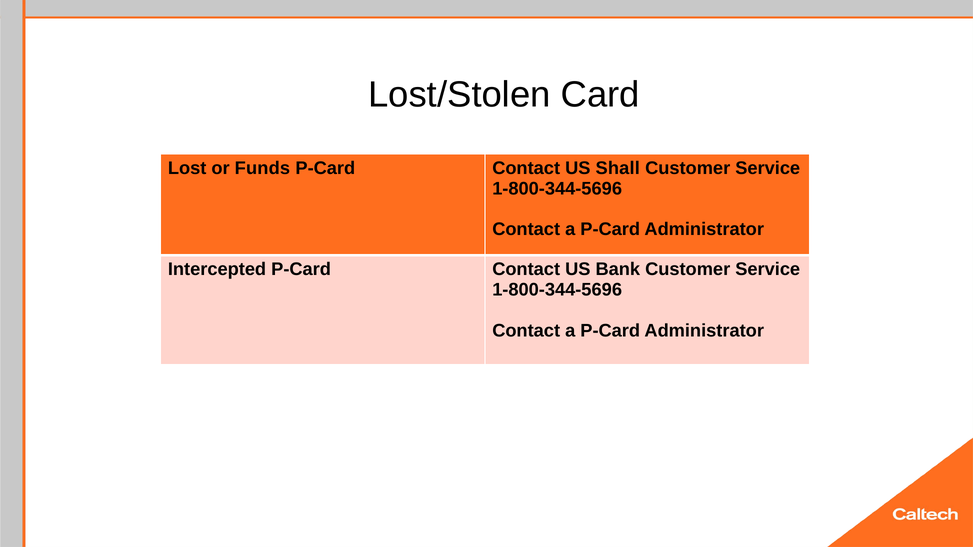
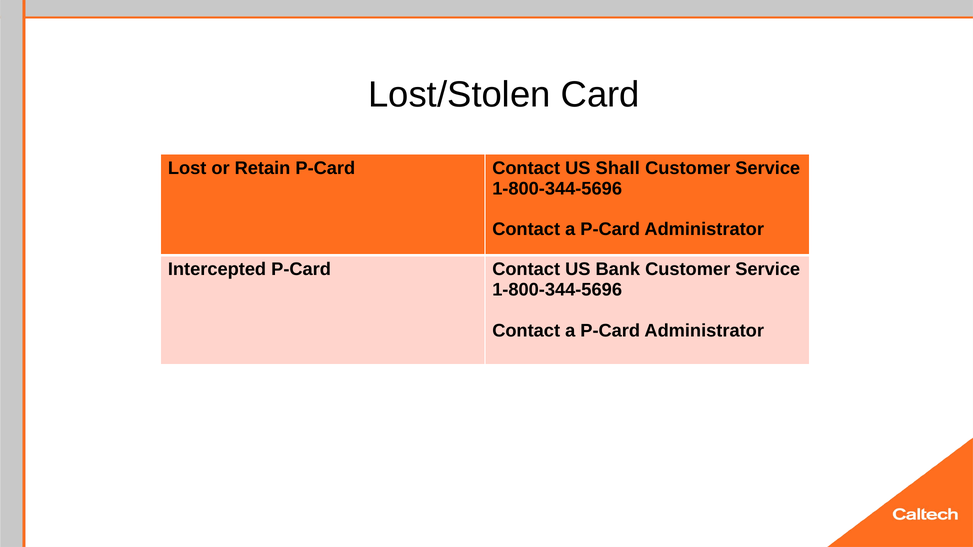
Funds: Funds -> Retain (262, 168)
